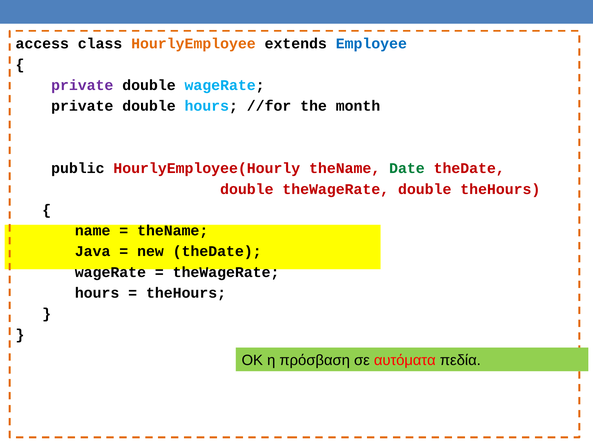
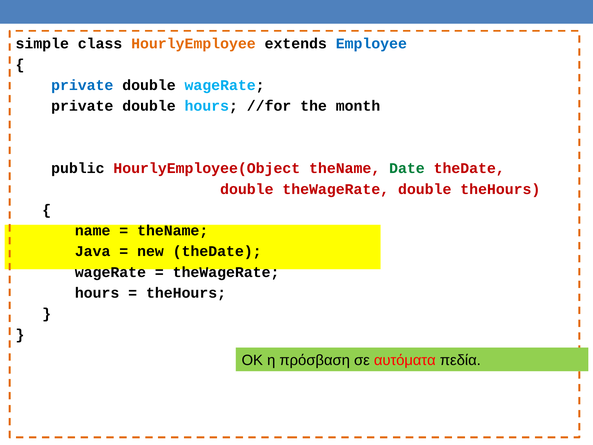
access: access -> simple (42, 44)
private colour: purple -> blue (82, 85)
HourlyEmployee(Hourly: HourlyEmployee(Hourly -> HourlyEmployee(Object (207, 168)
